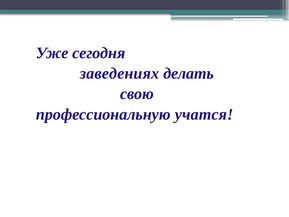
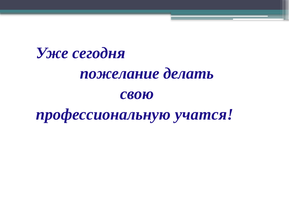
заведениях: заведениях -> пожелание (120, 73)
